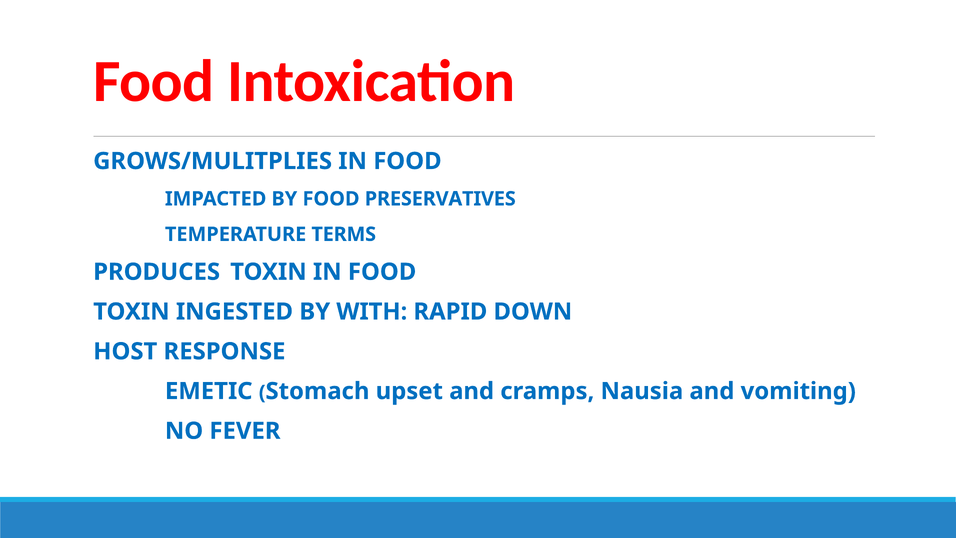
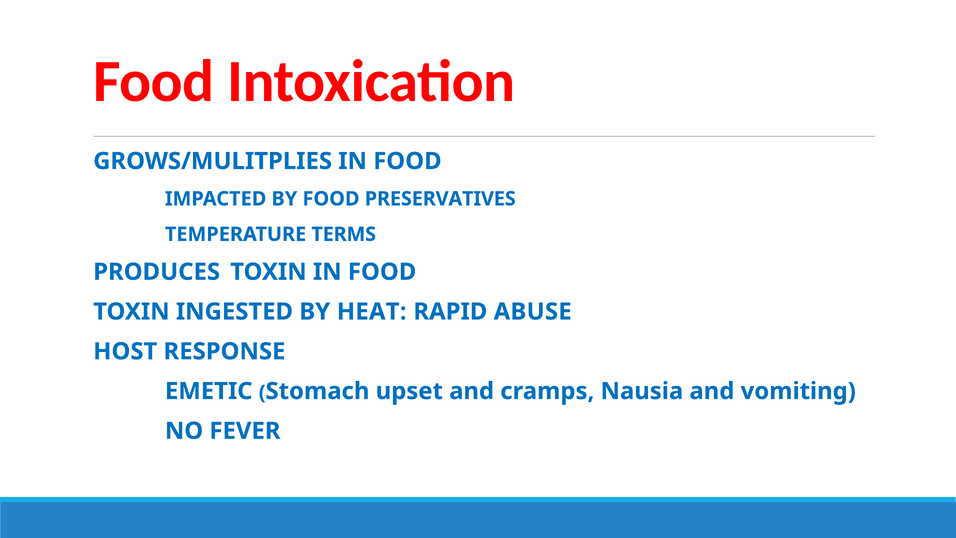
WITH: WITH -> HEAT (372, 312)
DOWN: DOWN -> ABUSE (533, 312)
